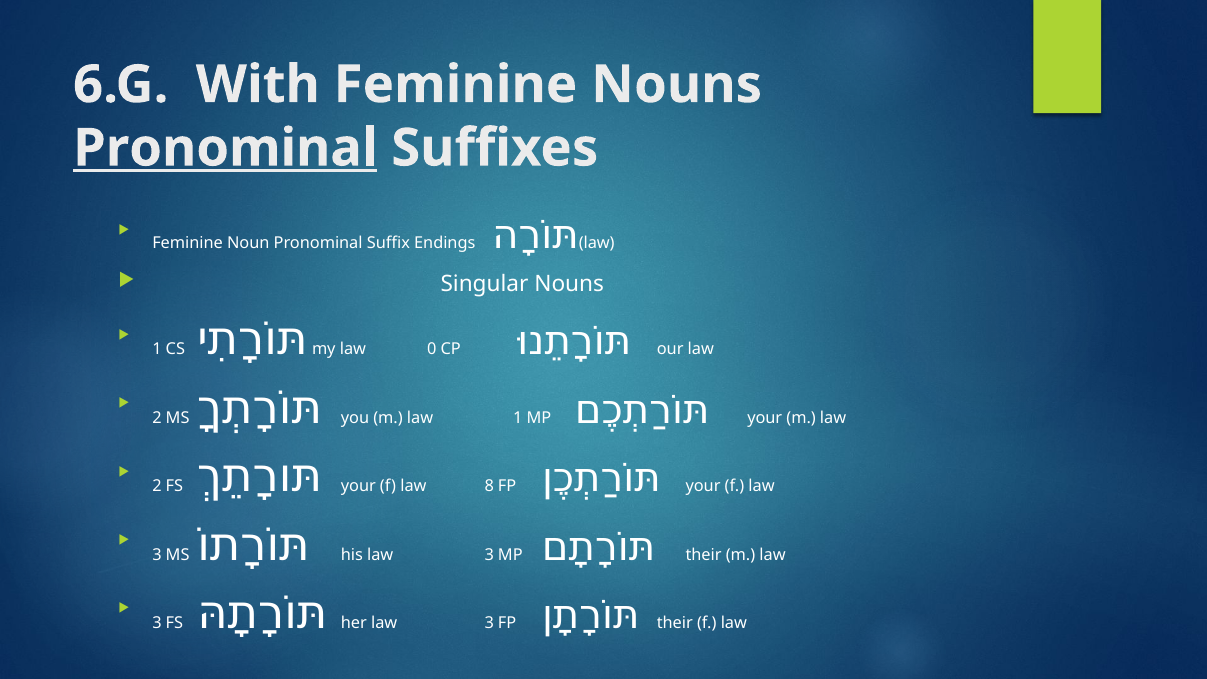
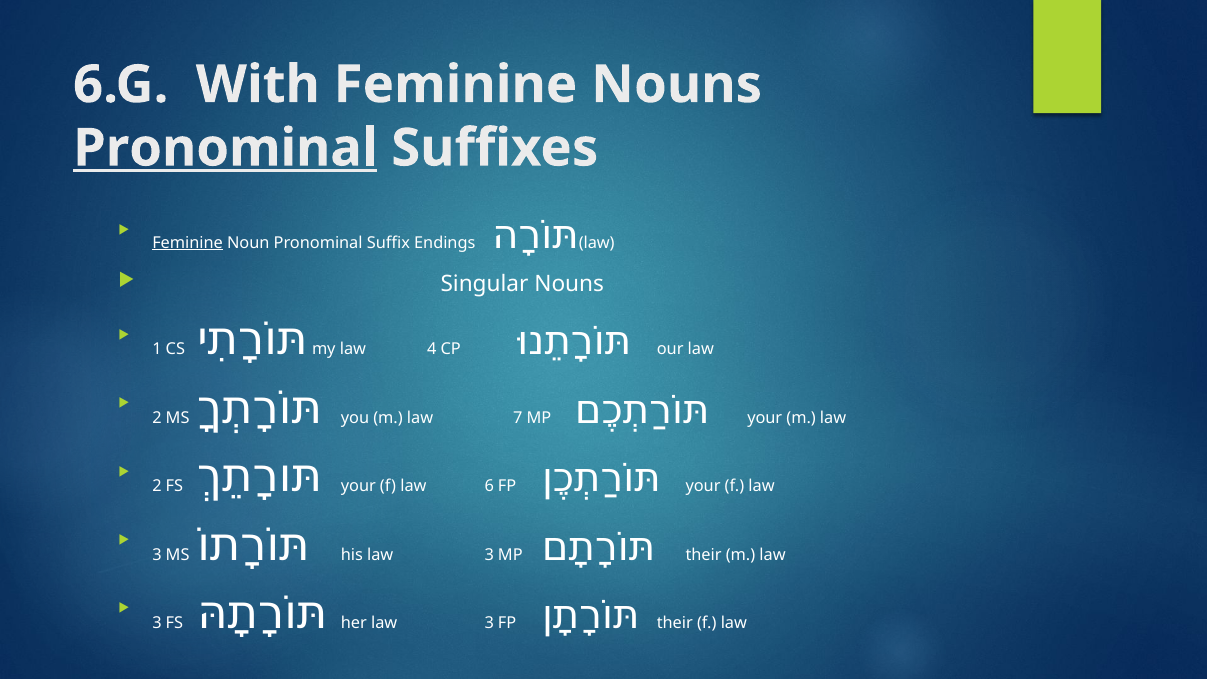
Feminine underline: none -> present (188, 243)
0: 0 -> 4 (432, 349)
law 1: 1 -> 7 (518, 418)
8: 8 -> 6 (489, 486)
